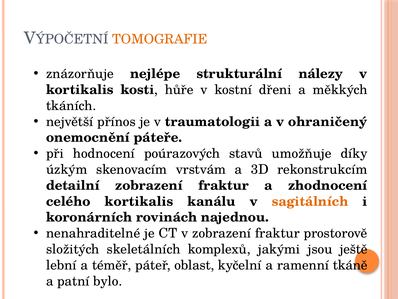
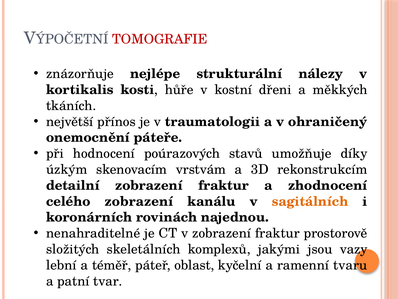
TOMOGRAFIE colour: orange -> red (160, 39)
celého kortikalis: kortikalis -> zobrazení (139, 201)
ještě: ještě -> vazy (354, 249)
tkáně: tkáně -> tvaru (350, 265)
bylo: bylo -> tvar (108, 281)
